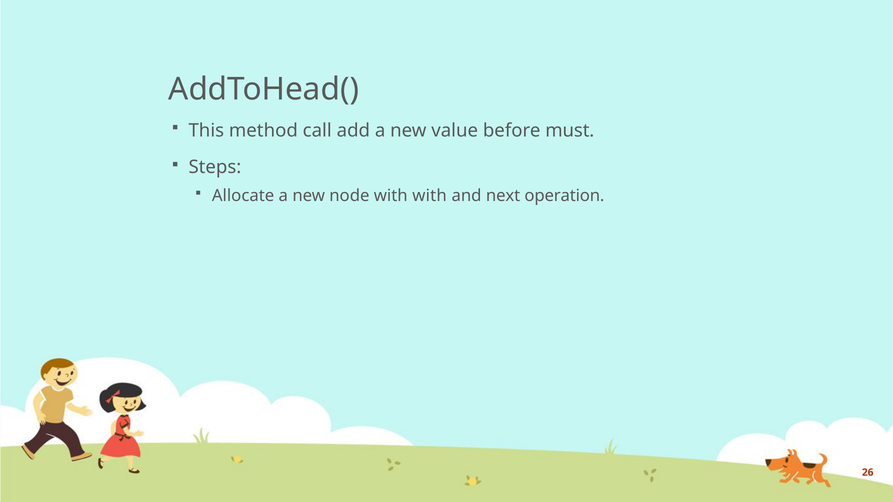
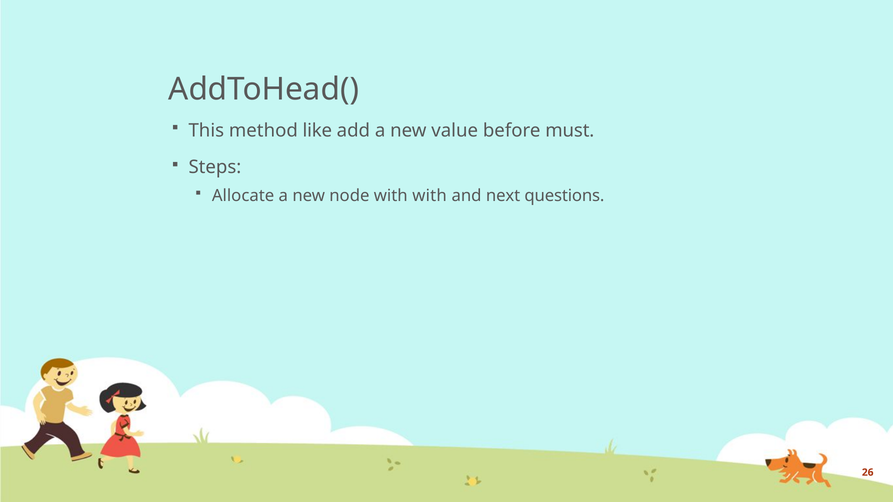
call: call -> like (317, 130)
operation: operation -> questions (564, 196)
